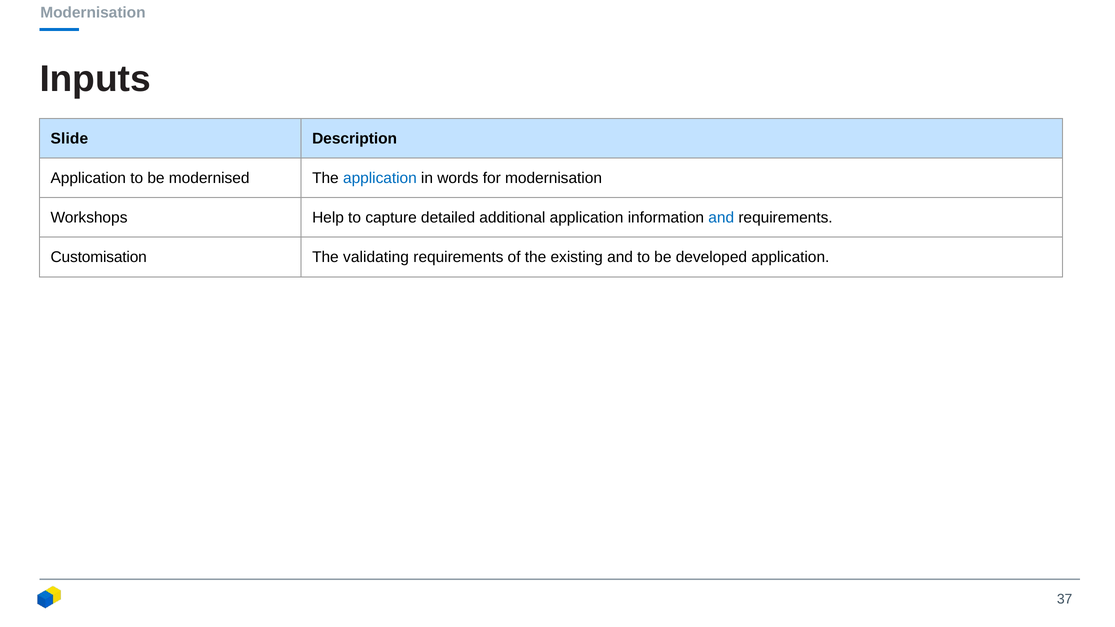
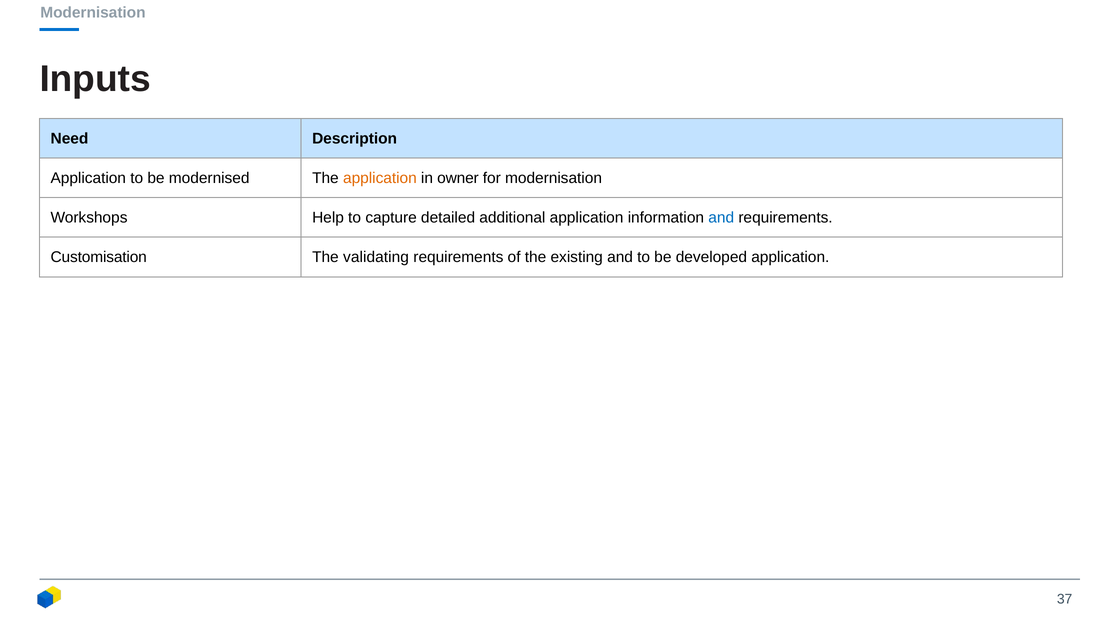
Slide: Slide -> Need (69, 139)
application colour: blue -> orange (380, 178)
words: words -> owner (458, 178)
